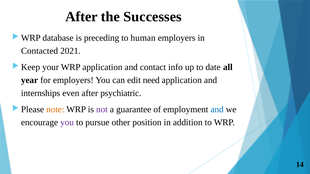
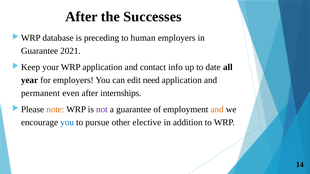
Contacted: Contacted -> Guarantee (40, 51)
internships: internships -> permanent (41, 93)
psychiatric: psychiatric -> internships (121, 93)
and colour: blue -> orange (217, 110)
you colour: purple -> blue (67, 123)
position: position -> elective (147, 123)
